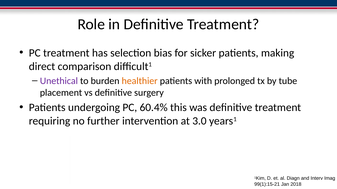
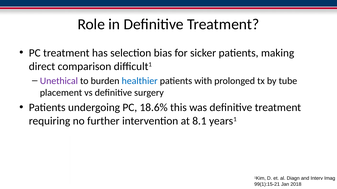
healthier colour: orange -> blue (140, 81)
60.4%: 60.4% -> 18.6% (154, 108)
3.0: 3.0 -> 8.1 (199, 121)
